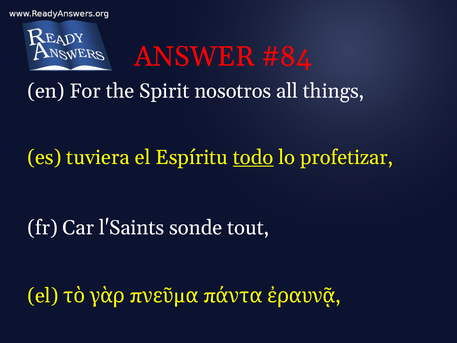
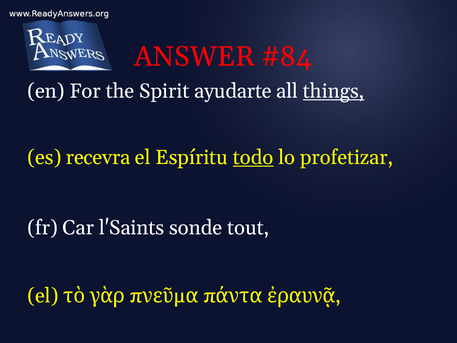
nosotros: nosotros -> ayudarte (233, 91)
things underline: none -> present (334, 91)
tuviera: tuviera -> recevra (98, 157)
